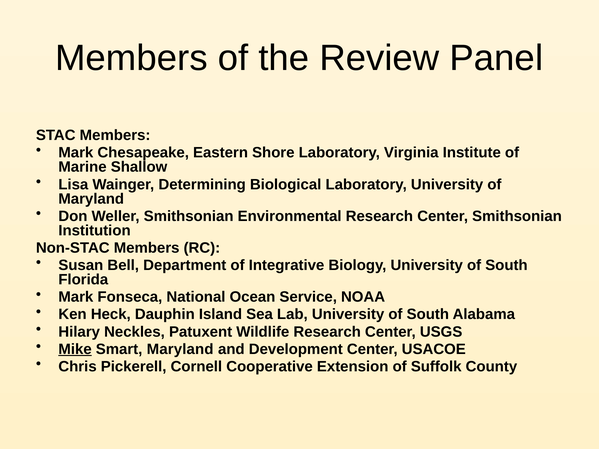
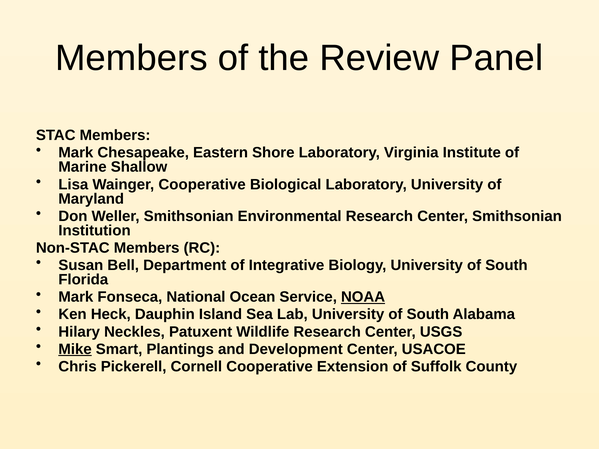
Wainger Determining: Determining -> Cooperative (202, 184)
NOAA underline: none -> present (363, 297)
Smart Maryland: Maryland -> Plantings (180, 349)
